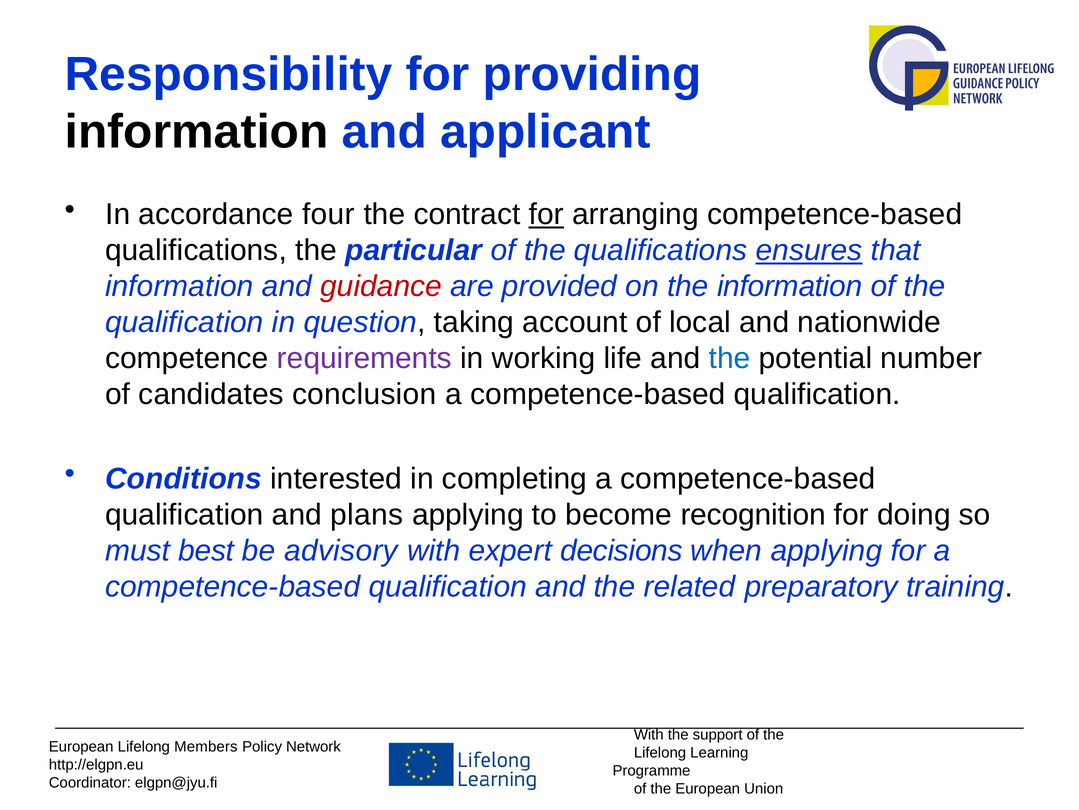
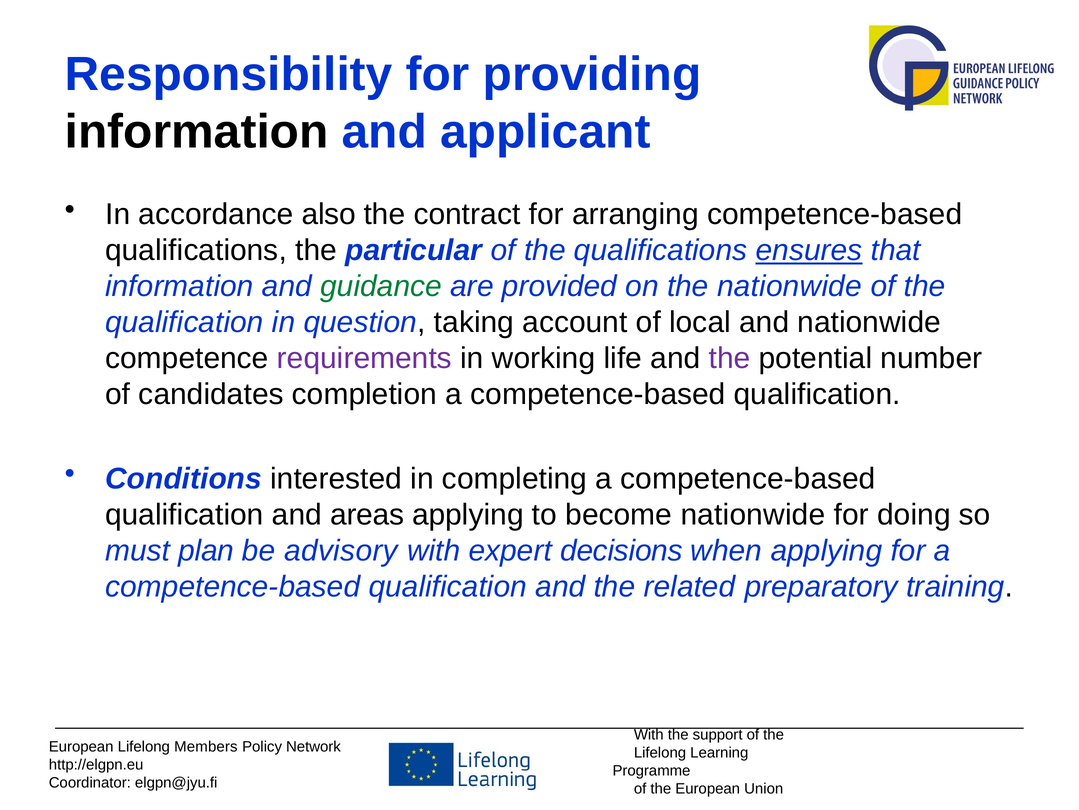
four: four -> also (329, 214)
for underline: present -> none (546, 214)
guidance colour: red -> green (381, 286)
the information: information -> nationwide (790, 286)
the colour: blue -> purple (730, 358)
conclusion: conclusion -> completion (364, 394)
plans: plans -> areas (367, 514)
become recognition: recognition -> nationwide (753, 514)
best: best -> plan (206, 550)
